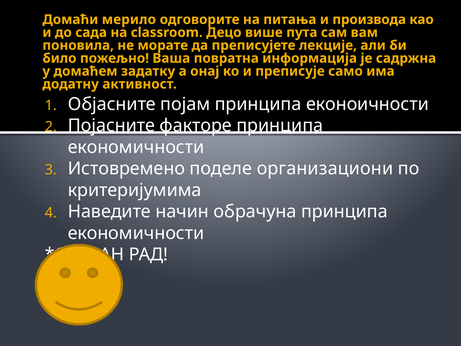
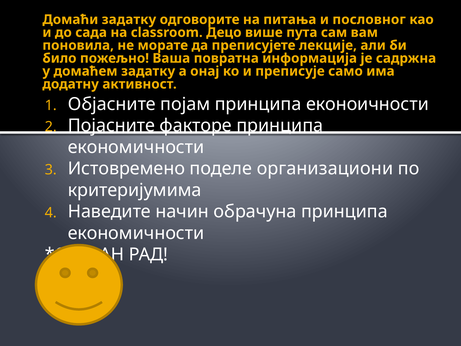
Домаћи мерило: мерило -> задатку (129, 20)
производа: производа -> пословног (369, 20)
